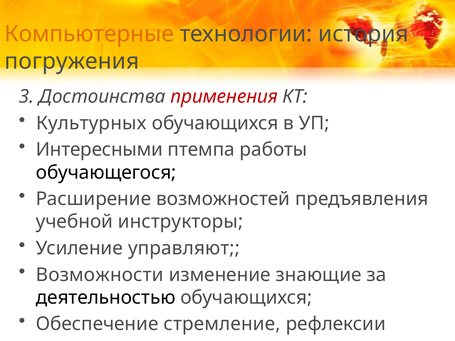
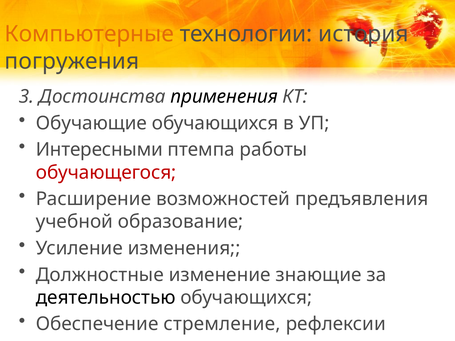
применения colour: red -> black (224, 97)
Культурных: Культурных -> Обучающие (91, 123)
обучающегося colour: black -> red (106, 173)
инструкторы: инструкторы -> образование (181, 222)
управляют: управляют -> изменения (184, 248)
Возможности: Возможности -> Должностные (100, 275)
